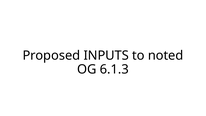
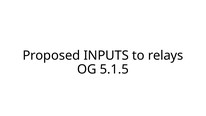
noted: noted -> relays (166, 55)
6.1.3: 6.1.3 -> 5.1.5 (114, 69)
